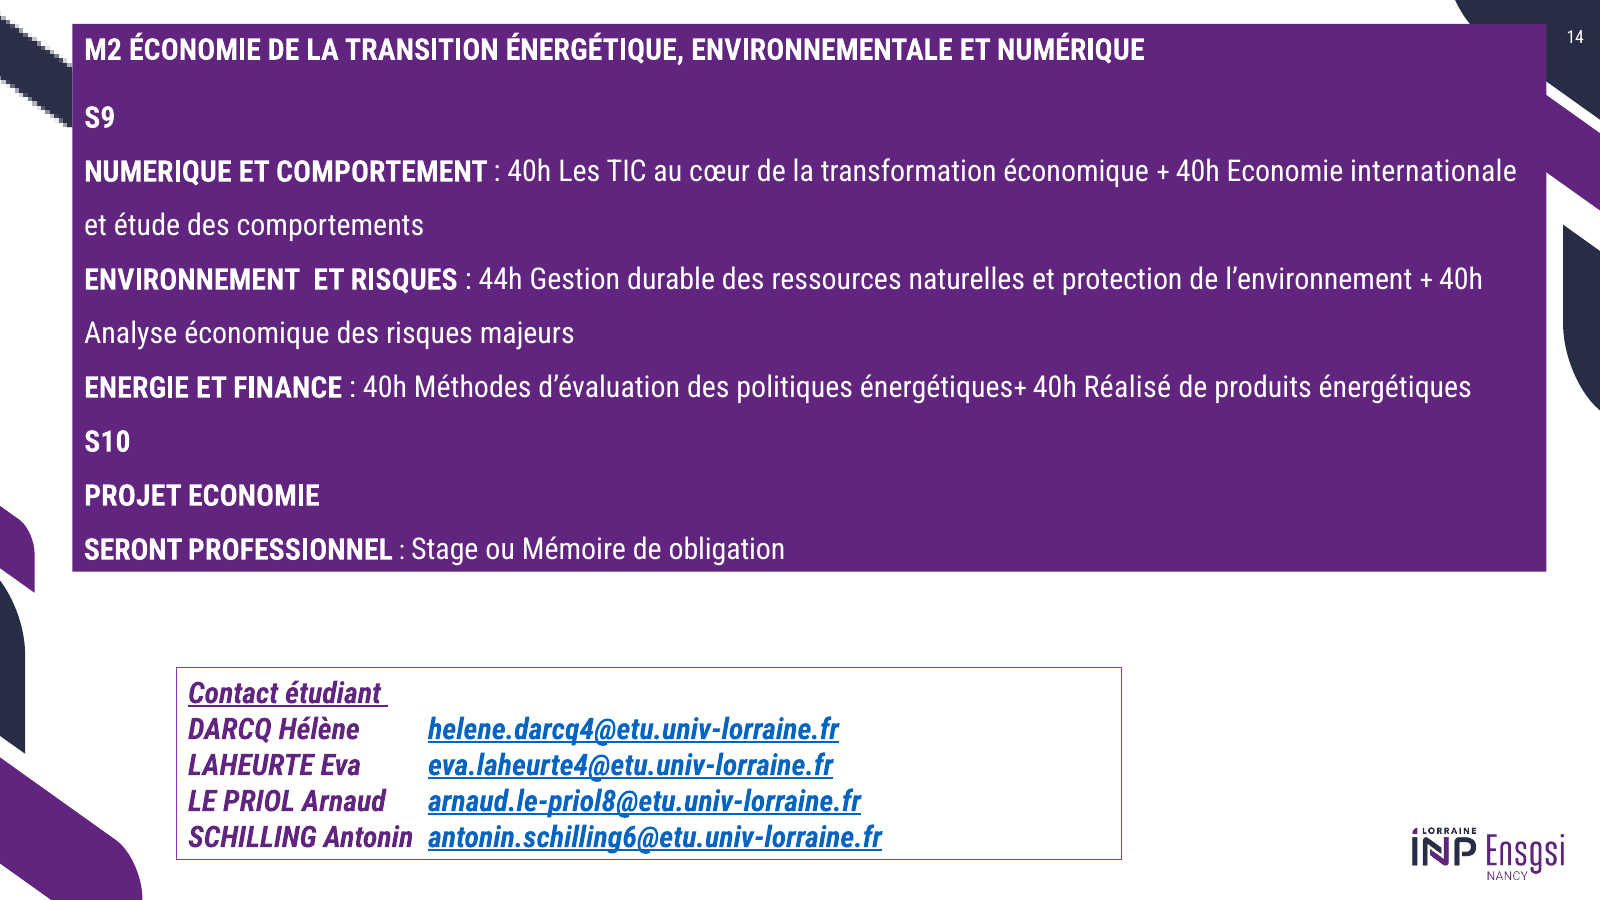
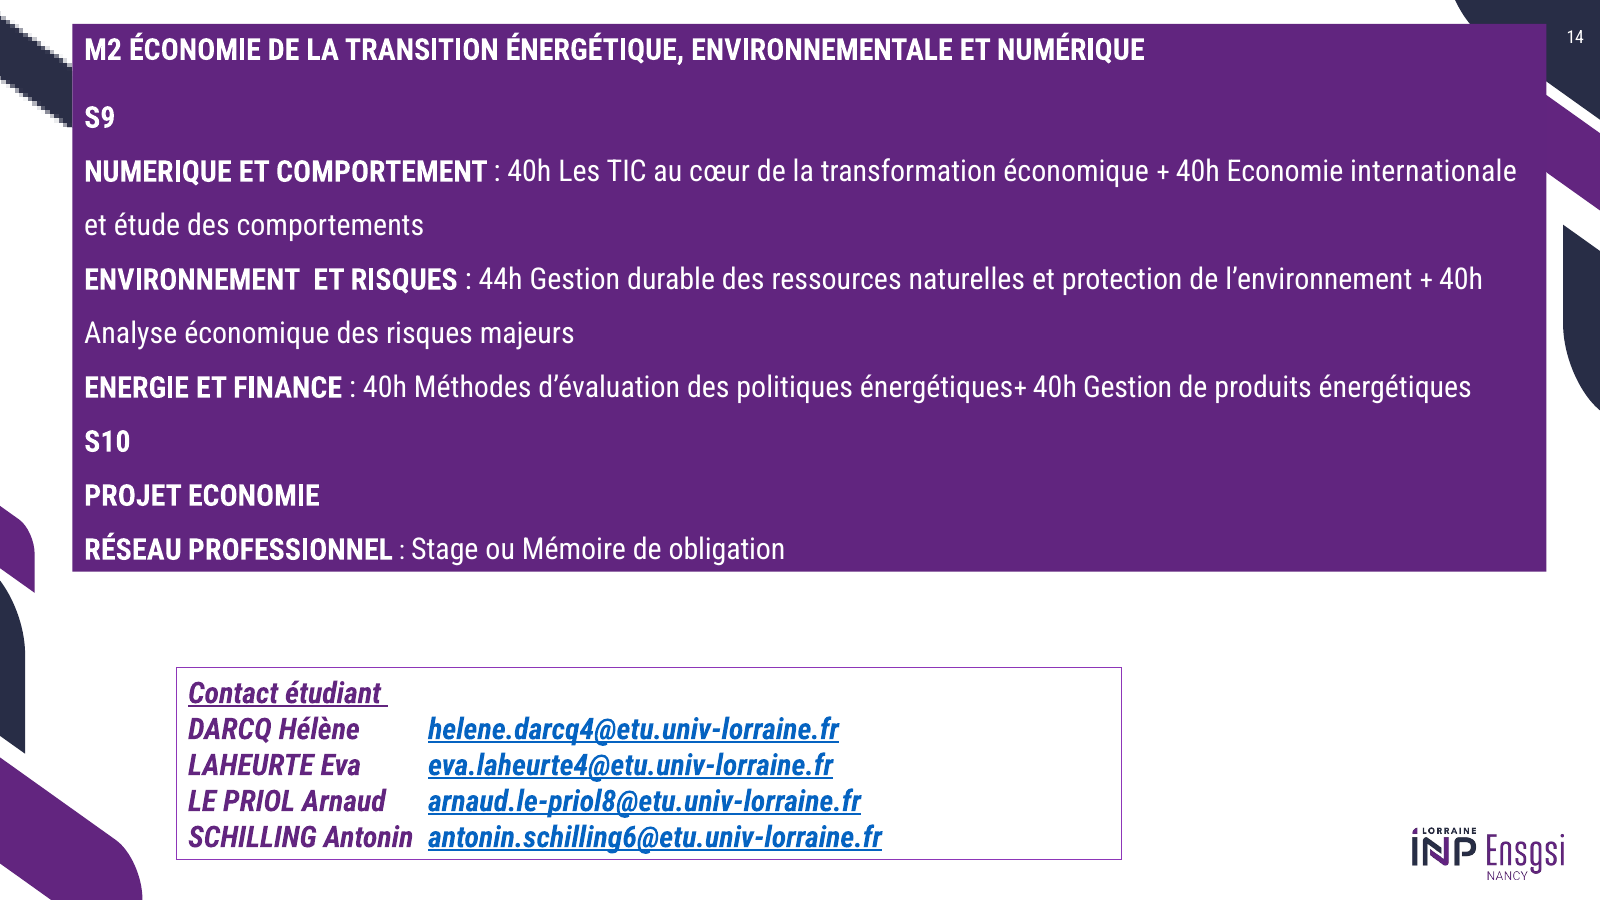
40h Réalisé: Réalisé -> Gestion (1128, 388)
SERONT: SERONT -> RÉSEAU (133, 550)
